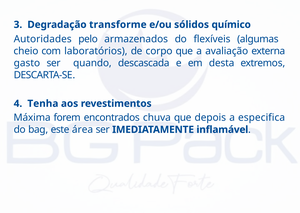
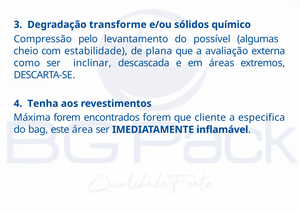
Autoridades: Autoridades -> Compressão (43, 39)
armazenados: armazenados -> levantamento (136, 39)
flexíveis: flexíveis -> possível (212, 39)
laboratórios: laboratórios -> estabilidade (96, 51)
corpo: corpo -> plana (159, 51)
gasto: gasto -> como (27, 63)
quando: quando -> inclinar (92, 63)
desta: desta -> áreas (222, 63)
encontrados chuva: chuva -> forem (157, 118)
depois: depois -> cliente (210, 118)
